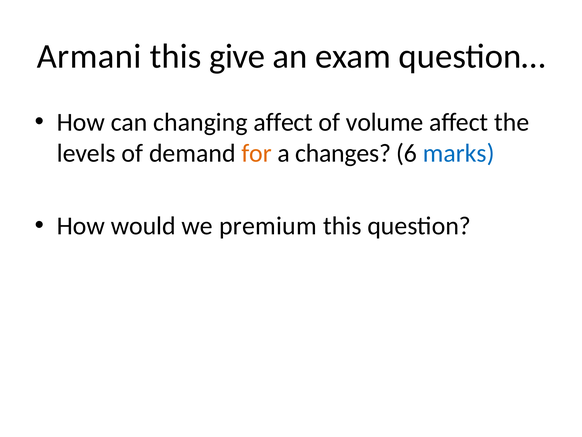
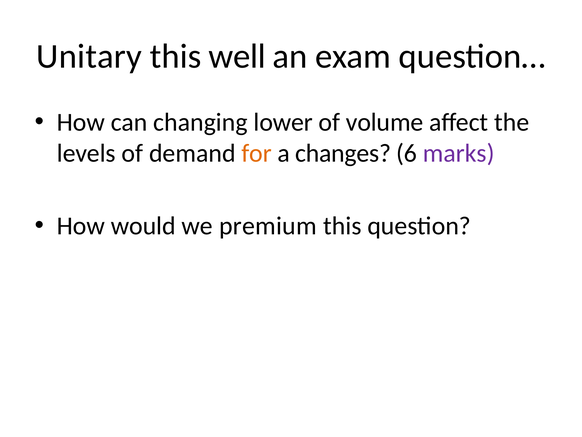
Armani: Armani -> Unitary (89, 56)
give: give -> well (237, 56)
changing affect: affect -> lower (283, 122)
marks colour: blue -> purple (459, 153)
